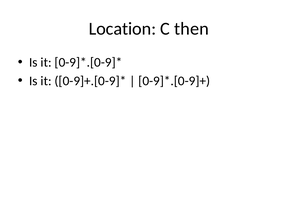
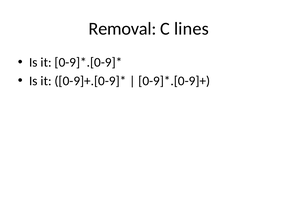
Location: Location -> Removal (122, 29)
then: then -> lines (191, 29)
